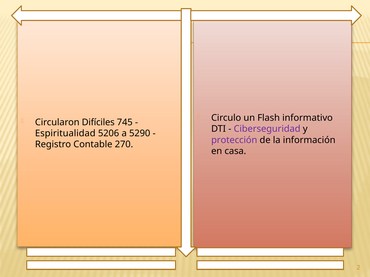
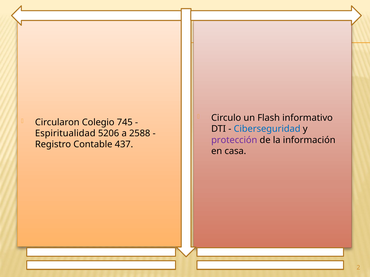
Difíciles: Difíciles -> Colegio (98, 122)
Ciberseguridad colour: purple -> blue (267, 129)
5290: 5290 -> 2588 (140, 134)
270: 270 -> 437 (124, 145)
